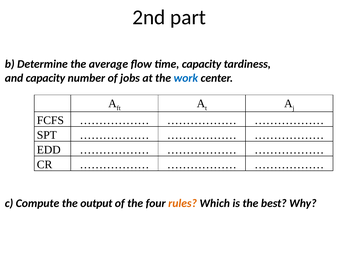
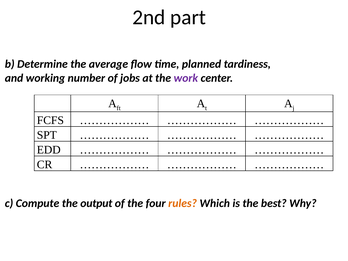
time capacity: capacity -> planned (202, 64)
and capacity: capacity -> working (45, 78)
work colour: blue -> purple (186, 78)
